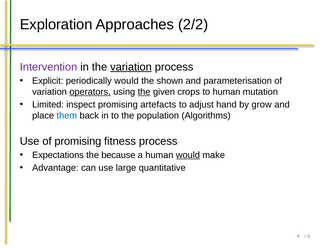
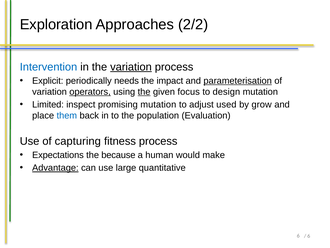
Intervention colour: purple -> blue (49, 67)
periodically would: would -> needs (127, 81)
shown: shown -> impact (170, 81)
parameterisation underline: none -> present (238, 81)
crops: crops -> focus (189, 92)
to human: human -> design (226, 92)
promising artefacts: artefacts -> mutation (158, 104)
hand: hand -> used (226, 104)
Algorithms: Algorithms -> Evaluation (206, 115)
of promising: promising -> capturing (78, 141)
would underline: present -> none (188, 155)
Advantage underline: none -> present (55, 168)
